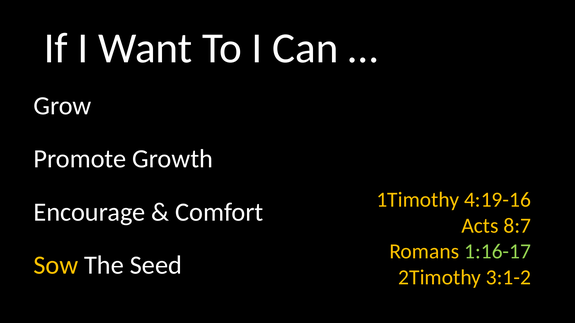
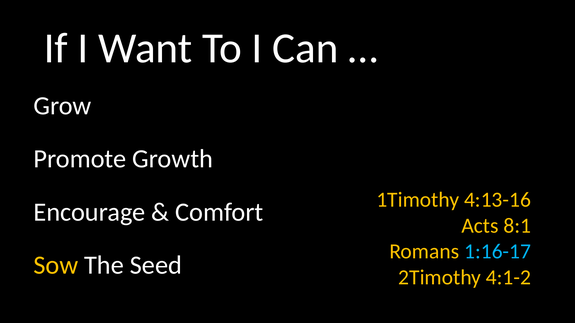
4:19-16: 4:19-16 -> 4:13-16 (498, 200)
8:7: 8:7 -> 8:1 (517, 226)
1:16-17 colour: light green -> light blue (498, 252)
3:1-2: 3:1-2 -> 4:1-2 (508, 278)
